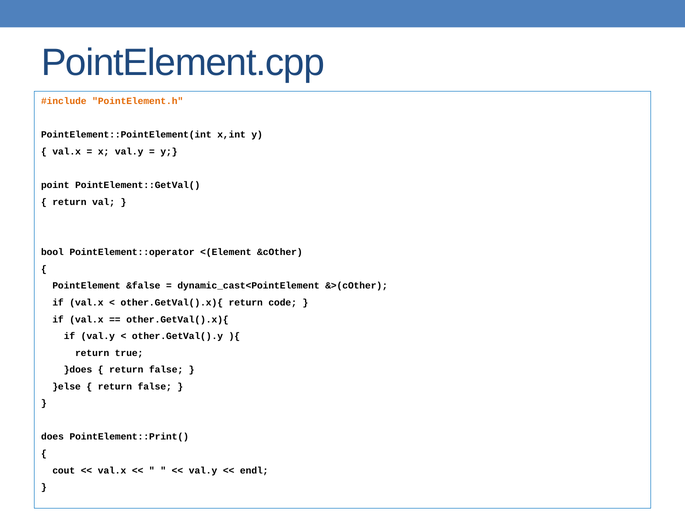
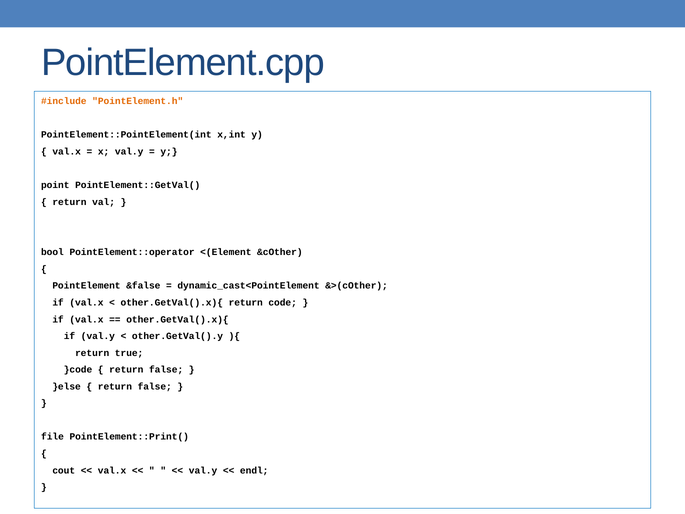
}does: }does -> }code (78, 370)
does: does -> file (52, 437)
